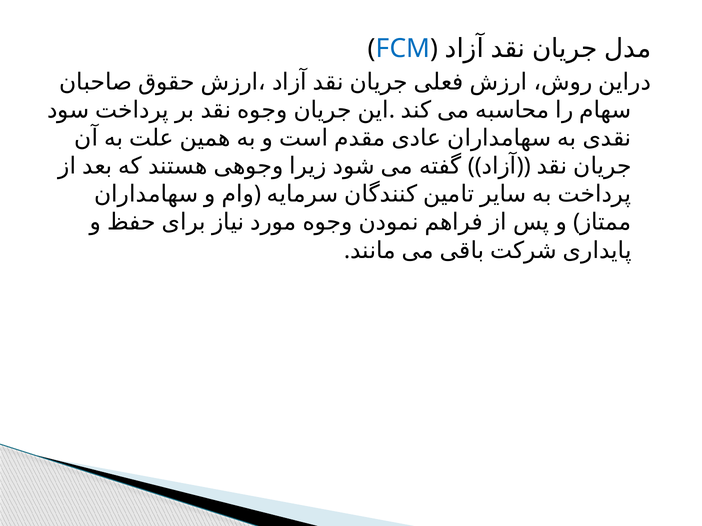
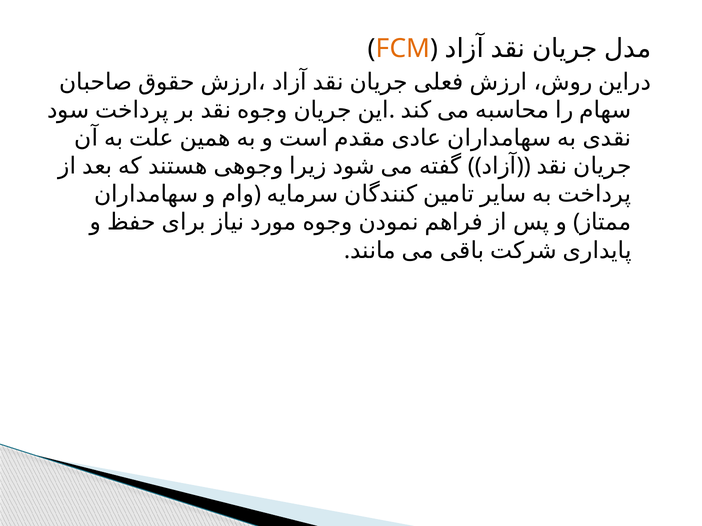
FCM colour: blue -> orange (403, 49)
